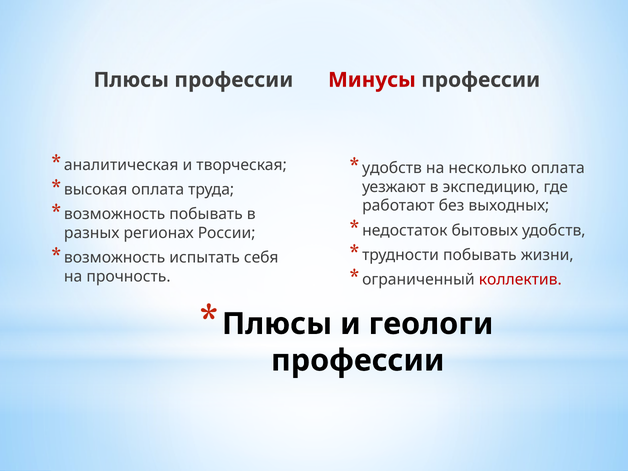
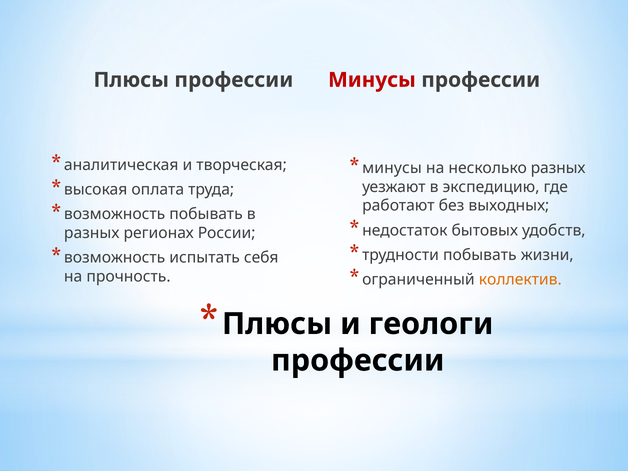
удобств: удобств -> минусы (392, 168)
несколько оплата: оплата -> разных (558, 168)
коллектив colour: red -> orange (520, 280)
